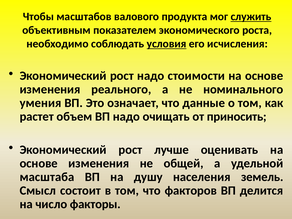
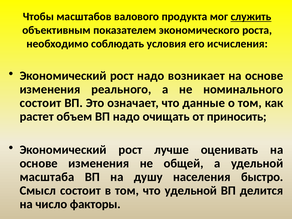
условия underline: present -> none (167, 44)
стоимости: стоимости -> возникает (196, 76)
умения: умения -> состоит (40, 103)
земель: земель -> быстро (262, 177)
что факторов: факторов -> удельной (191, 191)
